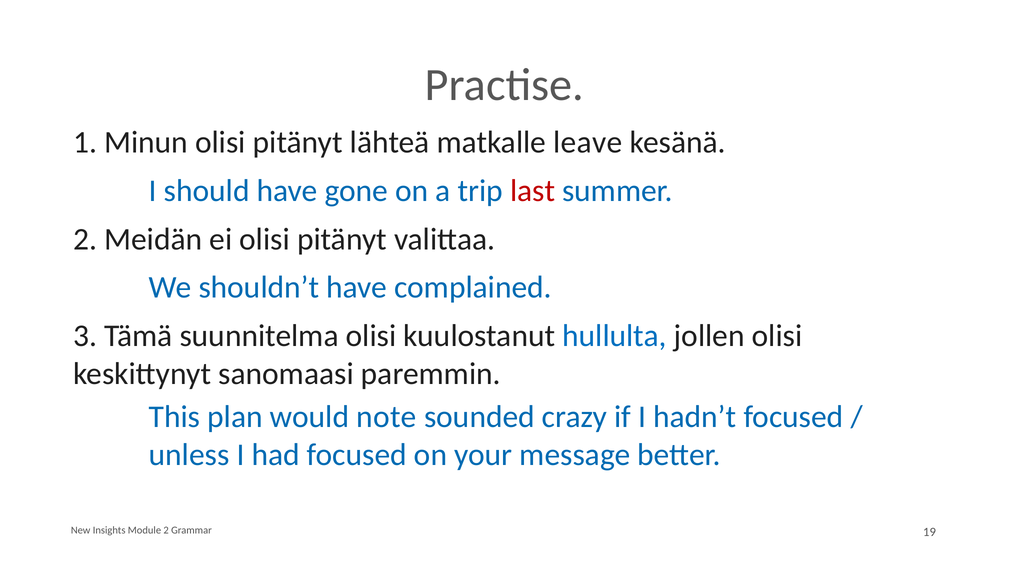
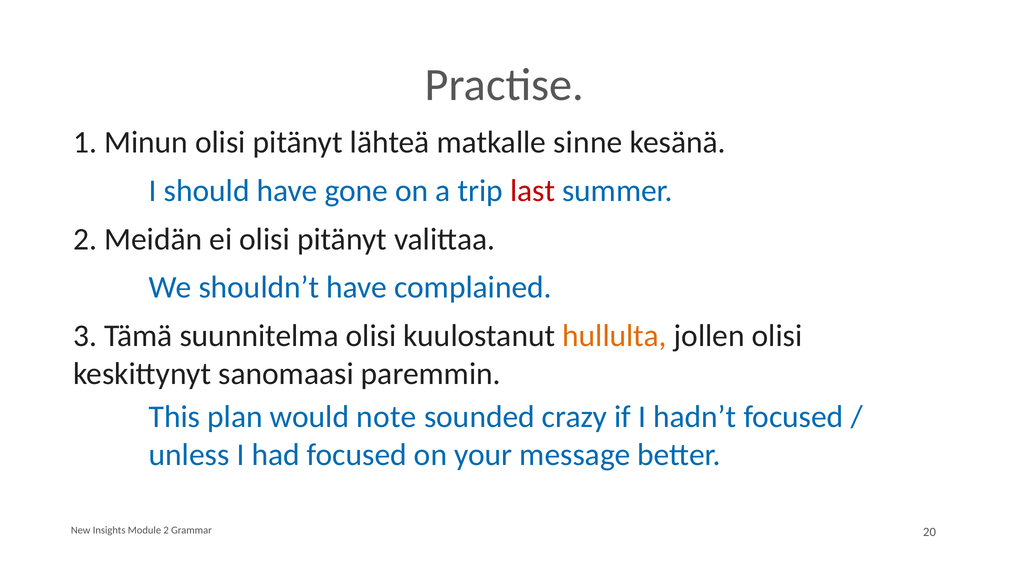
leave: leave -> sinne (588, 142)
hullulta colour: blue -> orange (615, 336)
19: 19 -> 20 (930, 532)
